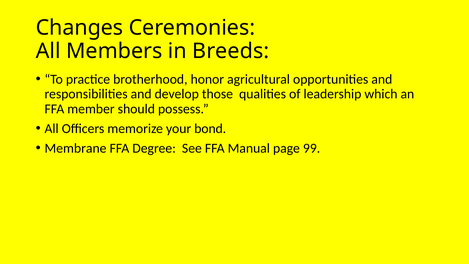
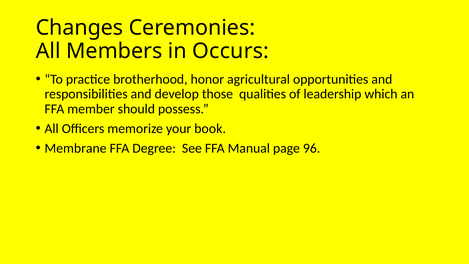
Breeds: Breeds -> Occurs (231, 51)
bond: bond -> book (210, 129)
99: 99 -> 96 (312, 148)
